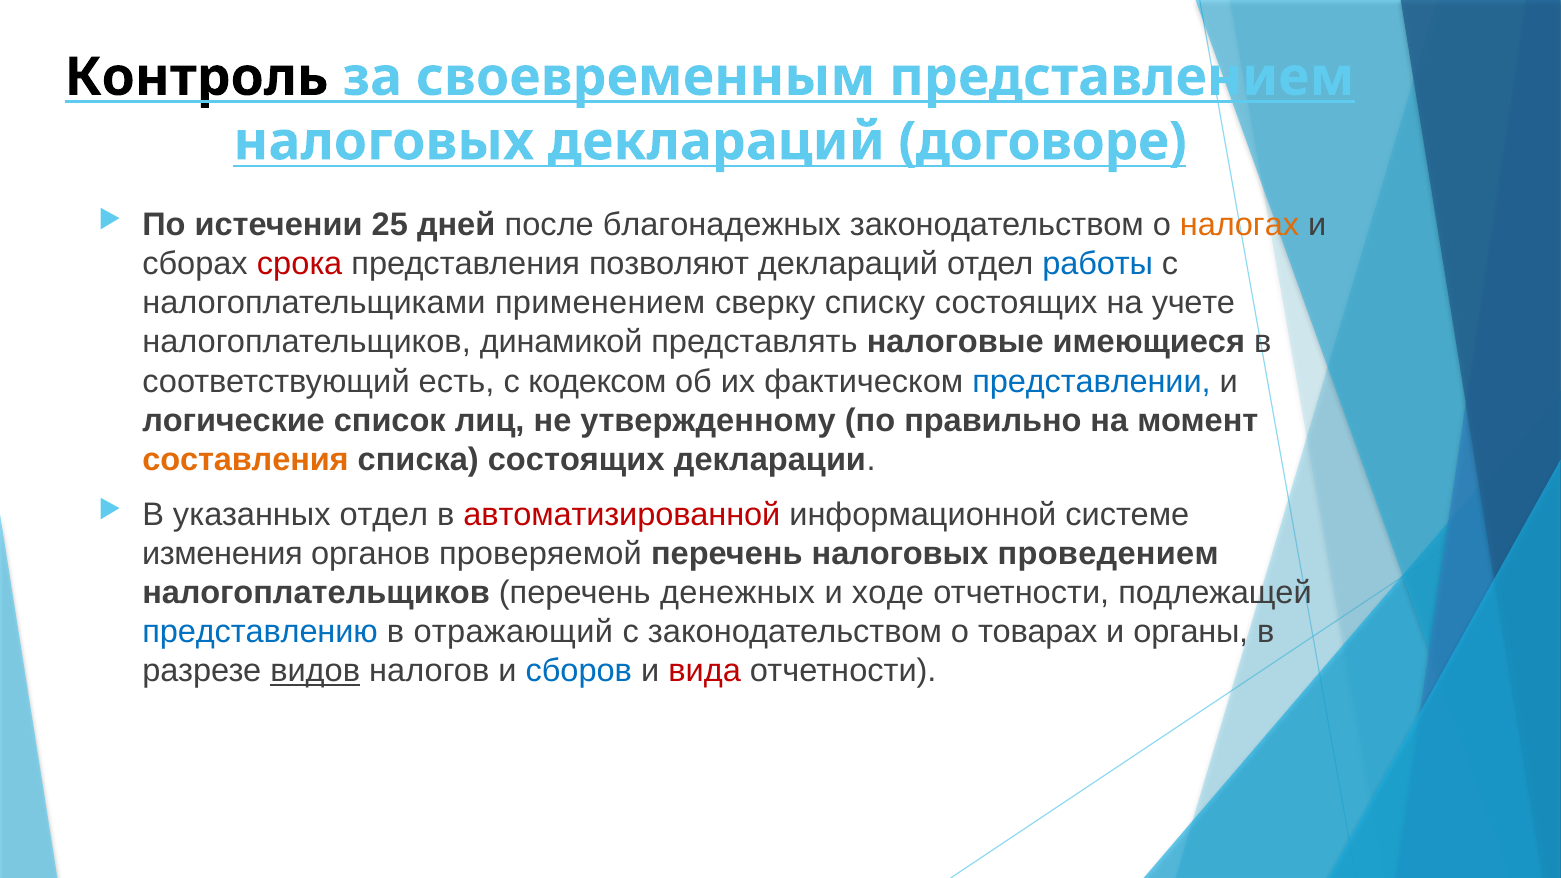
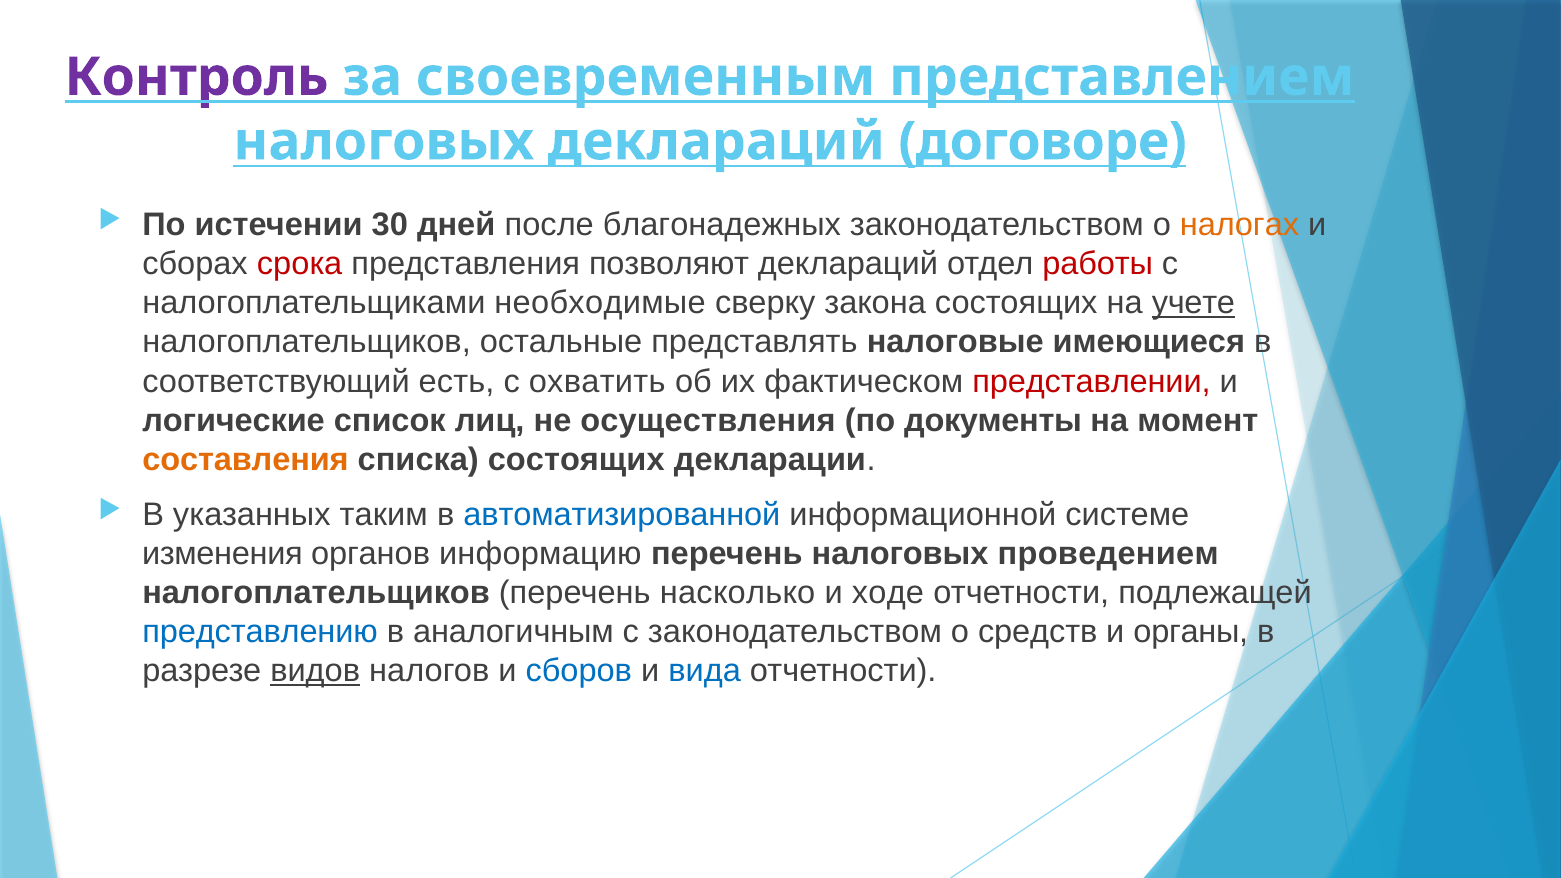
Контроль colour: black -> purple (197, 77)
25: 25 -> 30 (390, 225)
работы colour: blue -> red (1098, 264)
применением: применением -> необходимые (600, 303)
списку: списку -> закона (875, 303)
учете underline: none -> present (1193, 303)
динамикой: динамикой -> остальные (561, 342)
кодексом: кодексом -> охватить (597, 381)
представлении colour: blue -> red (1091, 381)
утвержденному: утвержденному -> осуществления (708, 420)
правильно: правильно -> документы (993, 420)
указанных отдел: отдел -> таким (384, 515)
автоматизированной colour: red -> blue (622, 515)
проверяемой: проверяемой -> информацию (540, 554)
денежных: денежных -> насколько (738, 593)
отражающий: отражающий -> аналогичным (513, 632)
товарах: товарах -> средств (1038, 632)
вида colour: red -> blue (705, 671)
